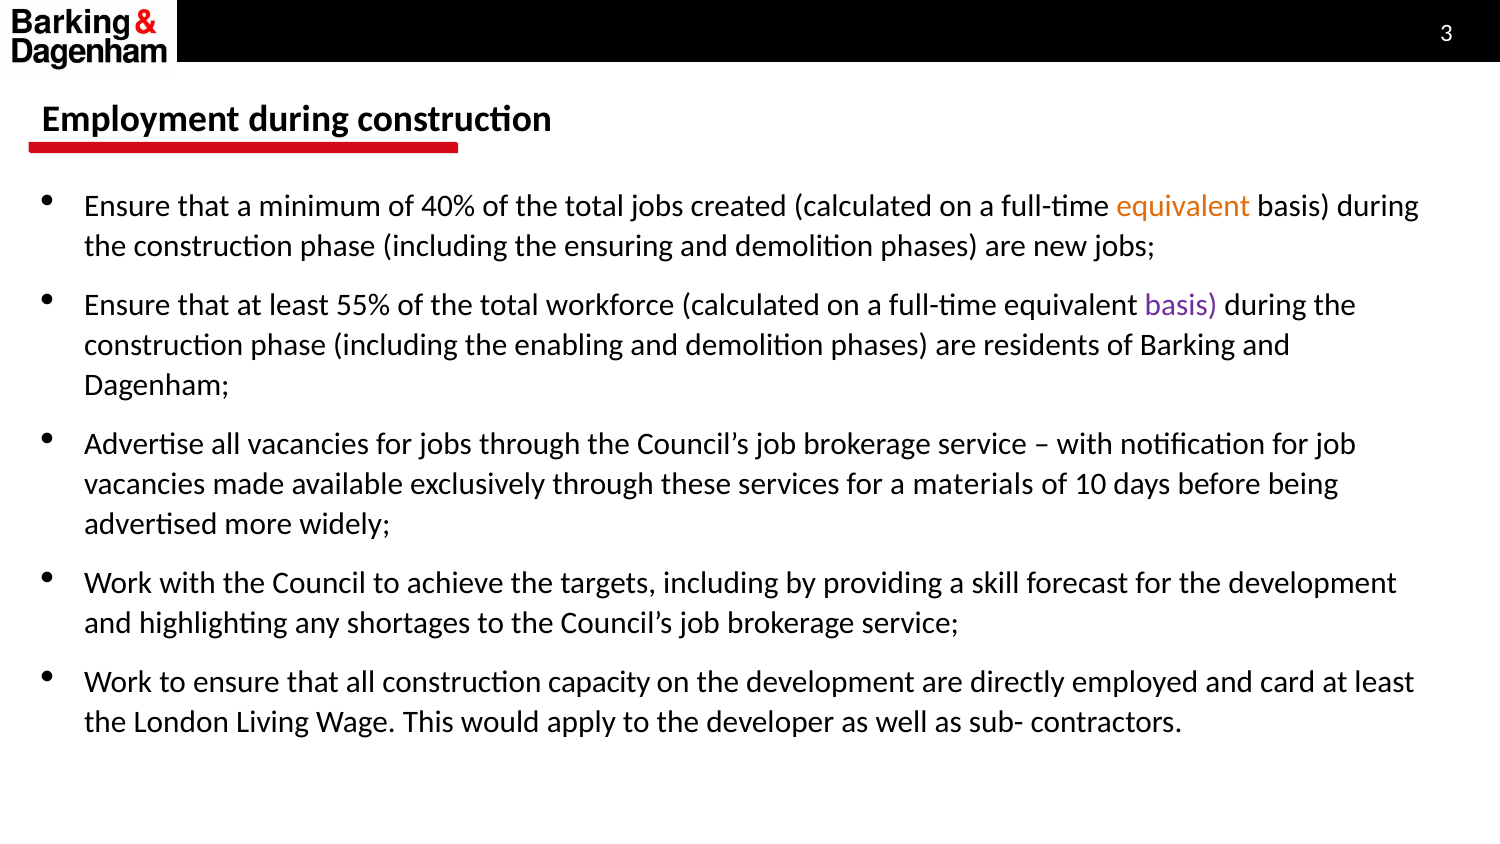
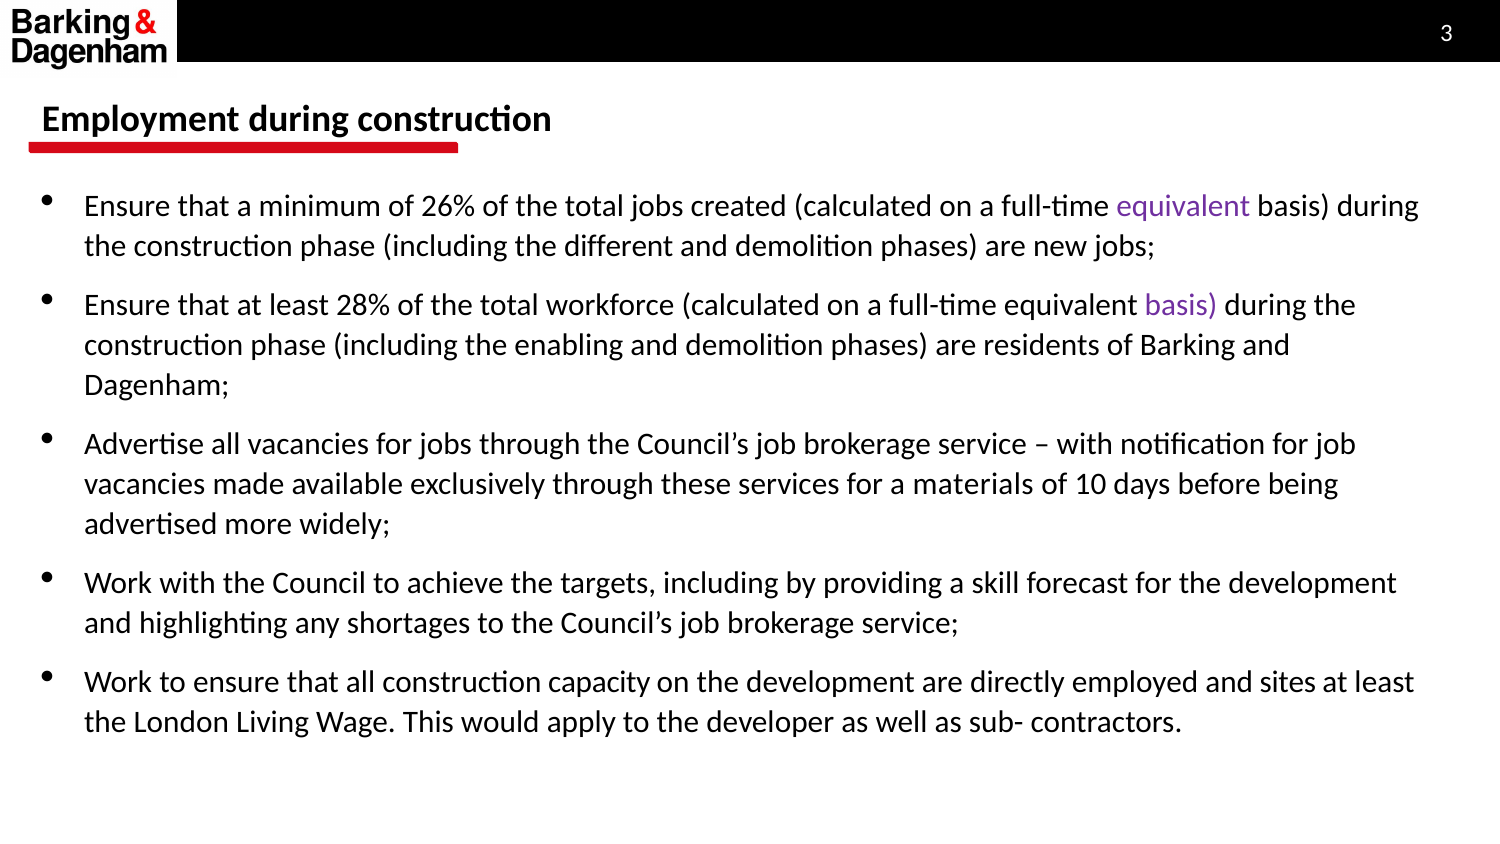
40%: 40% -> 26% (448, 206)
equivalent colour: orange -> purple (1183, 206)
ensuring: ensuring -> different (619, 246)
55%: 55% -> 28% (363, 305)
card: card -> sites (1288, 682)
